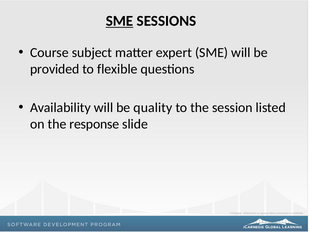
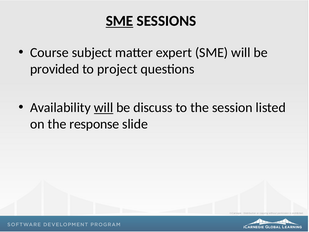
flexible: flexible -> project (117, 69)
will underline: none -> present (104, 108)
quality: quality -> discuss (153, 108)
